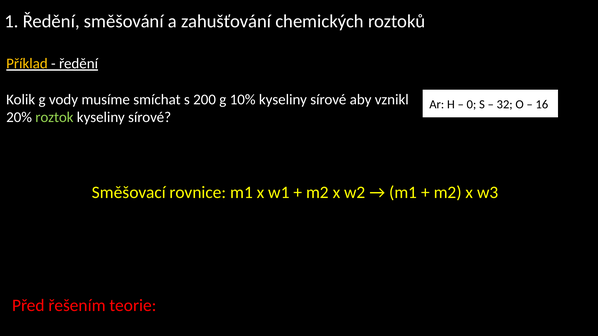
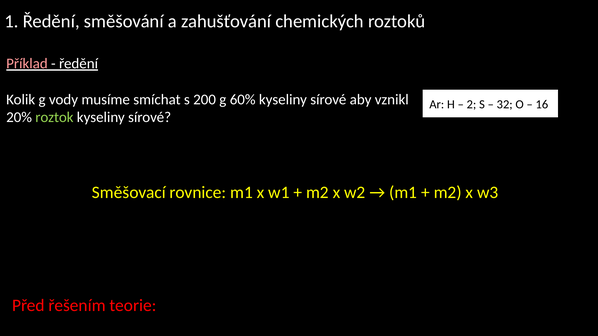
Příklad colour: yellow -> pink (27, 64)
10%: 10% -> 60% (243, 100)
0: 0 -> 2 (471, 104)
